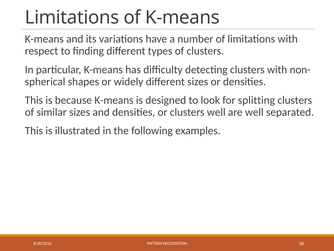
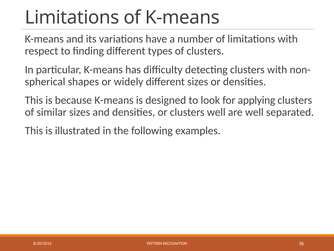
splitting: splitting -> applying (257, 100)
